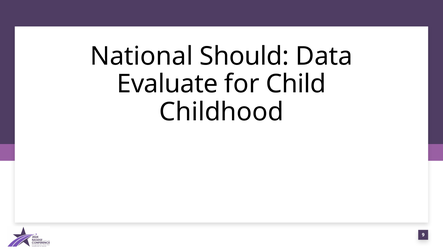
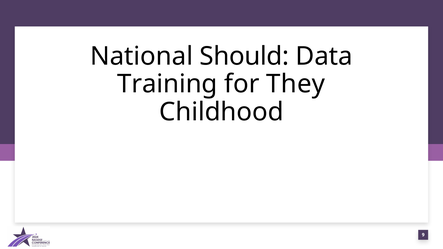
Evaluate: Evaluate -> Training (167, 84)
Child: Child -> They (296, 84)
